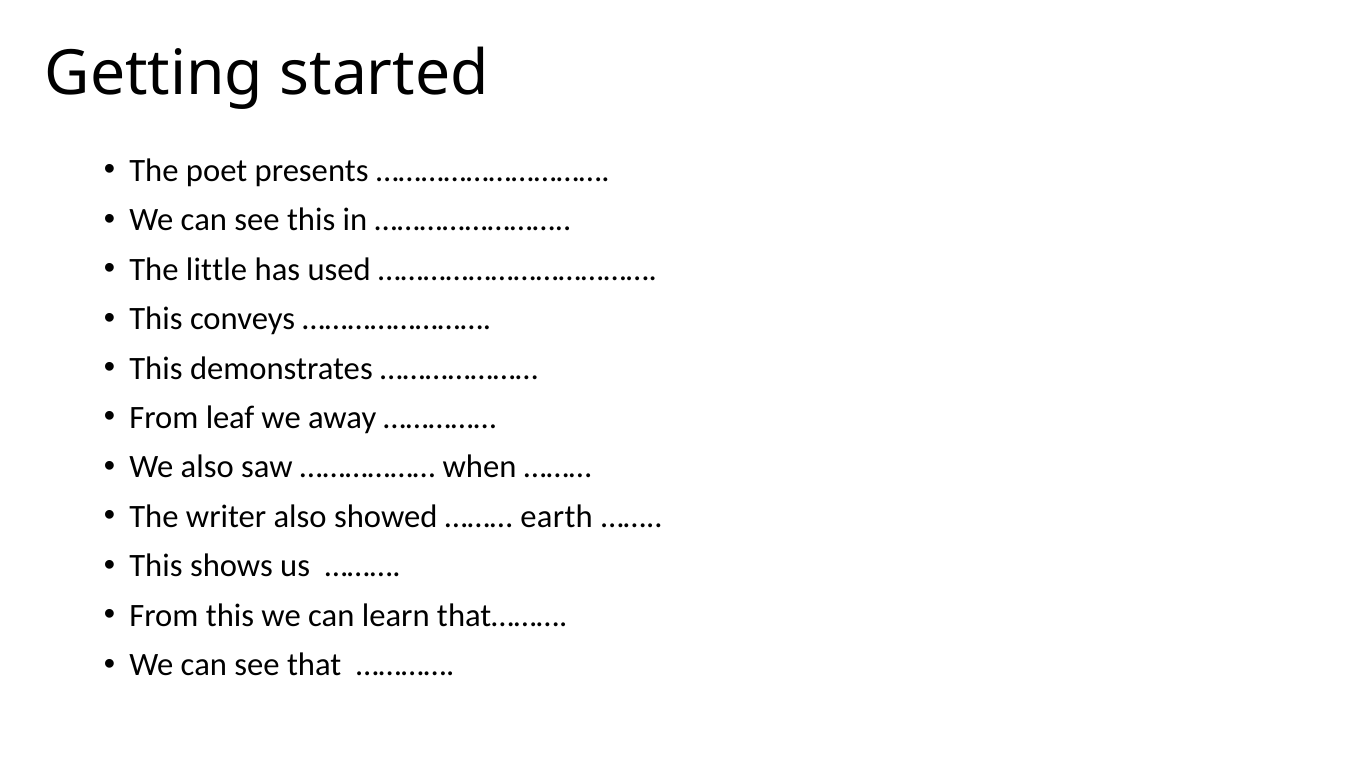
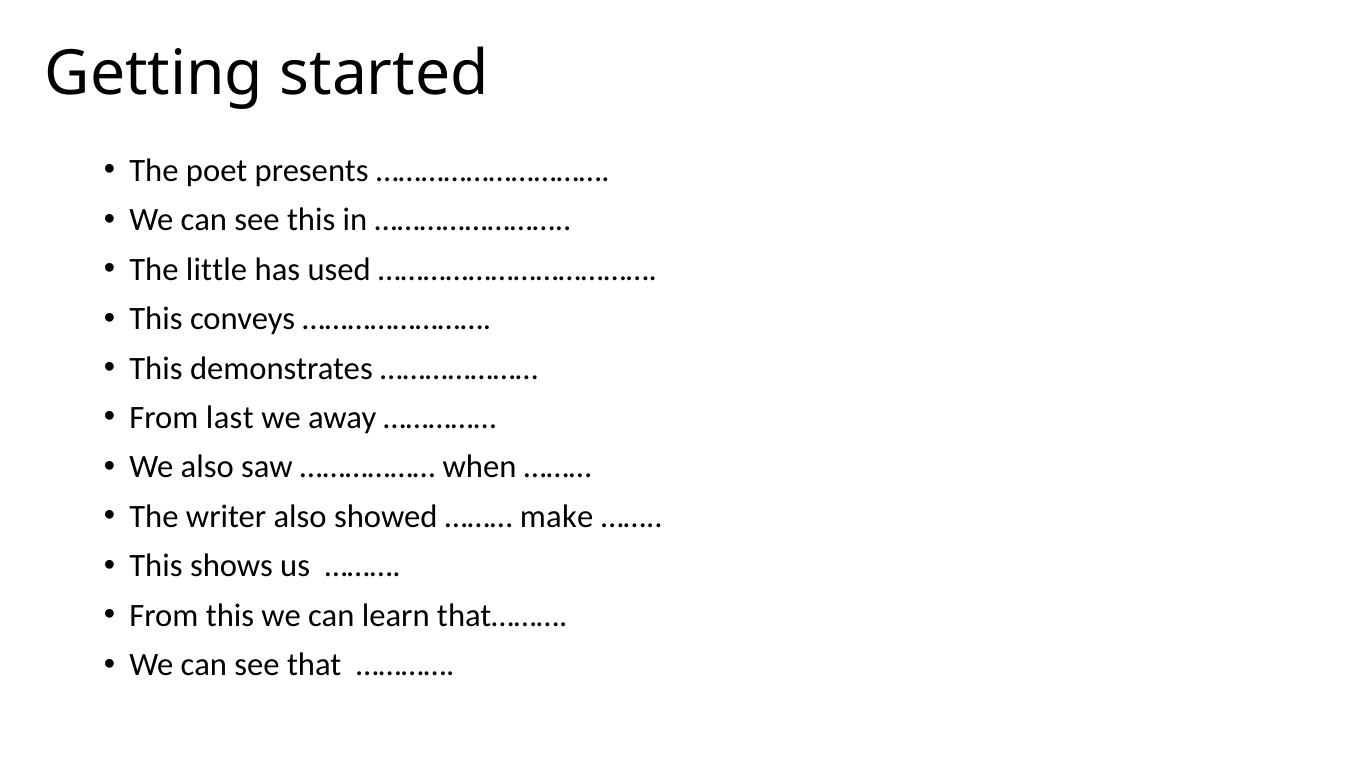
leaf: leaf -> last (230, 418)
earth: earth -> make (557, 517)
